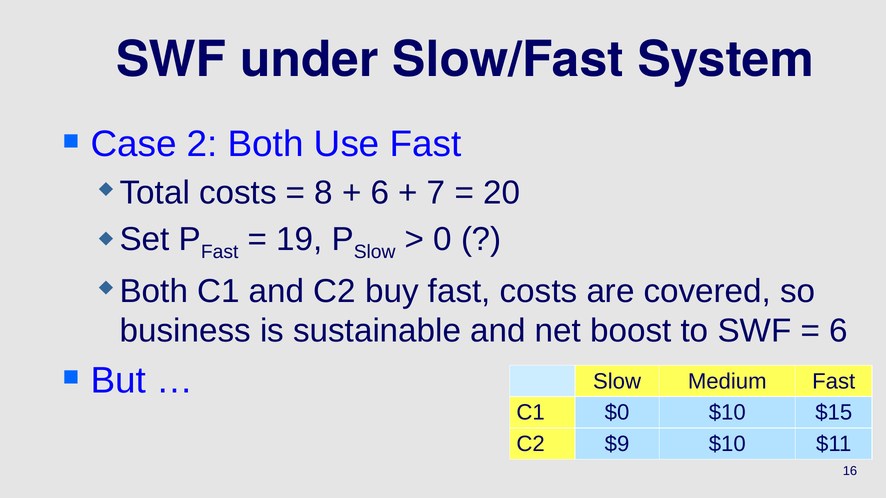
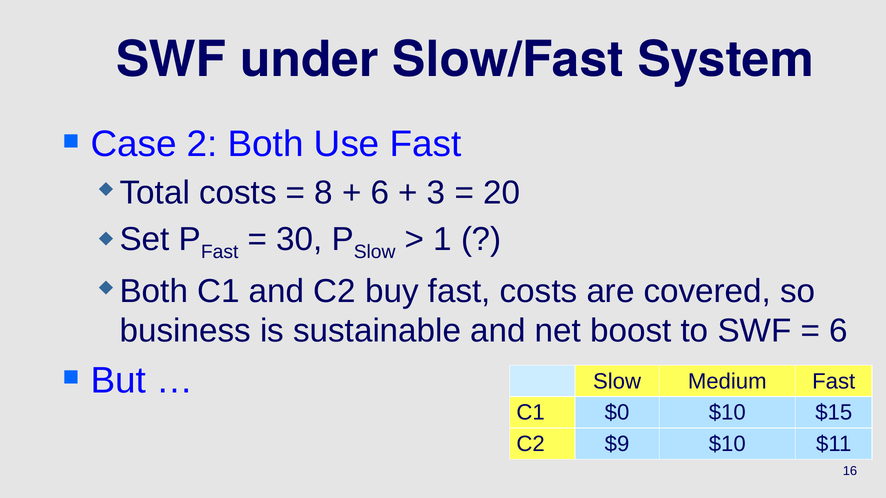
7: 7 -> 3 (436, 193)
19: 19 -> 30 (299, 239)
0: 0 -> 1 (443, 239)
